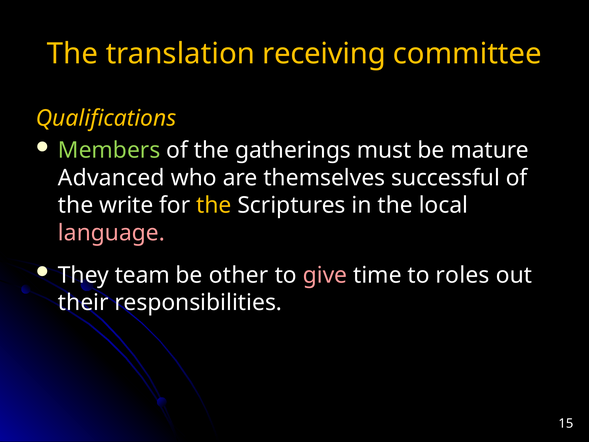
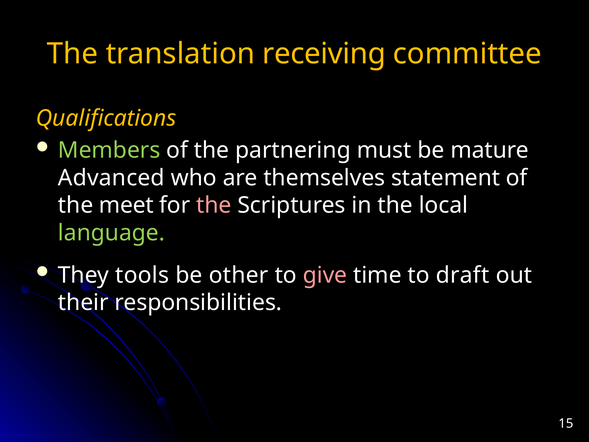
gatherings: gatherings -> partnering (293, 150)
successful: successful -> statement (446, 178)
write: write -> meet (126, 205)
the colour: yellow -> pink (214, 205)
language colour: pink -> light green (111, 233)
team: team -> tools (142, 275)
roles: roles -> draft (463, 275)
